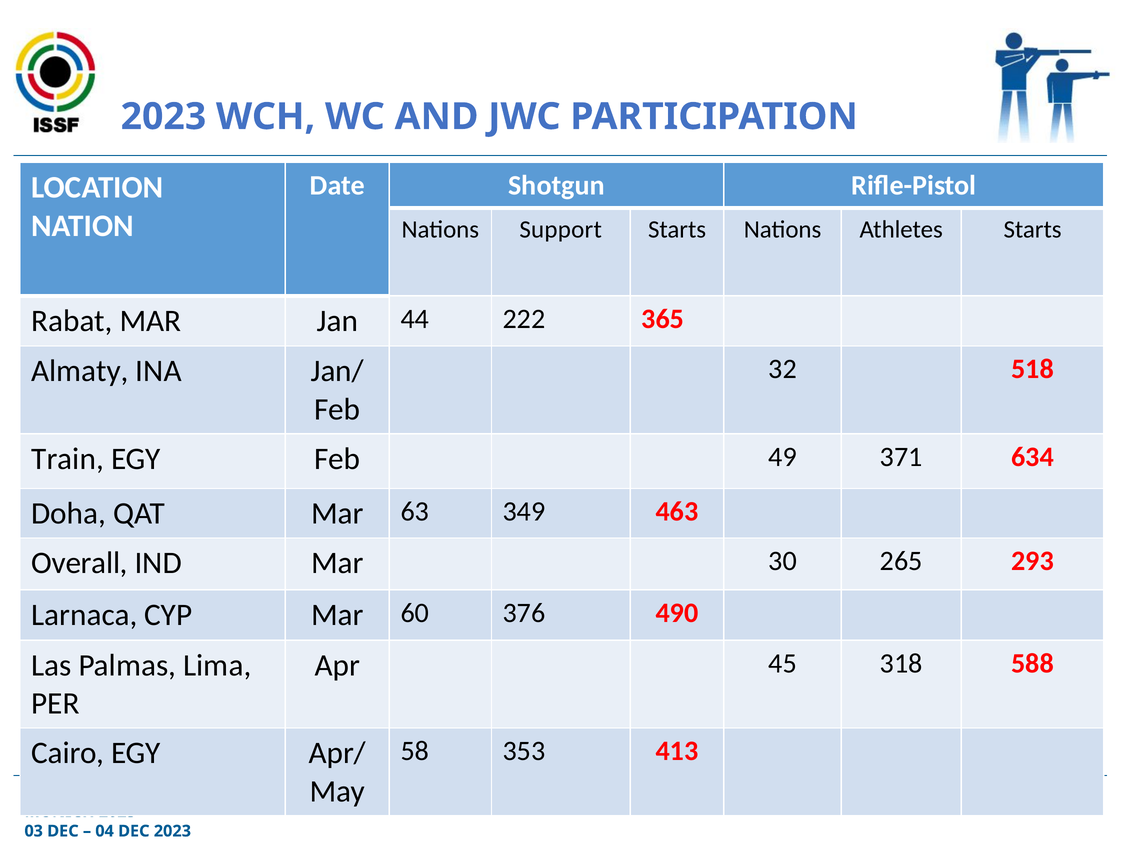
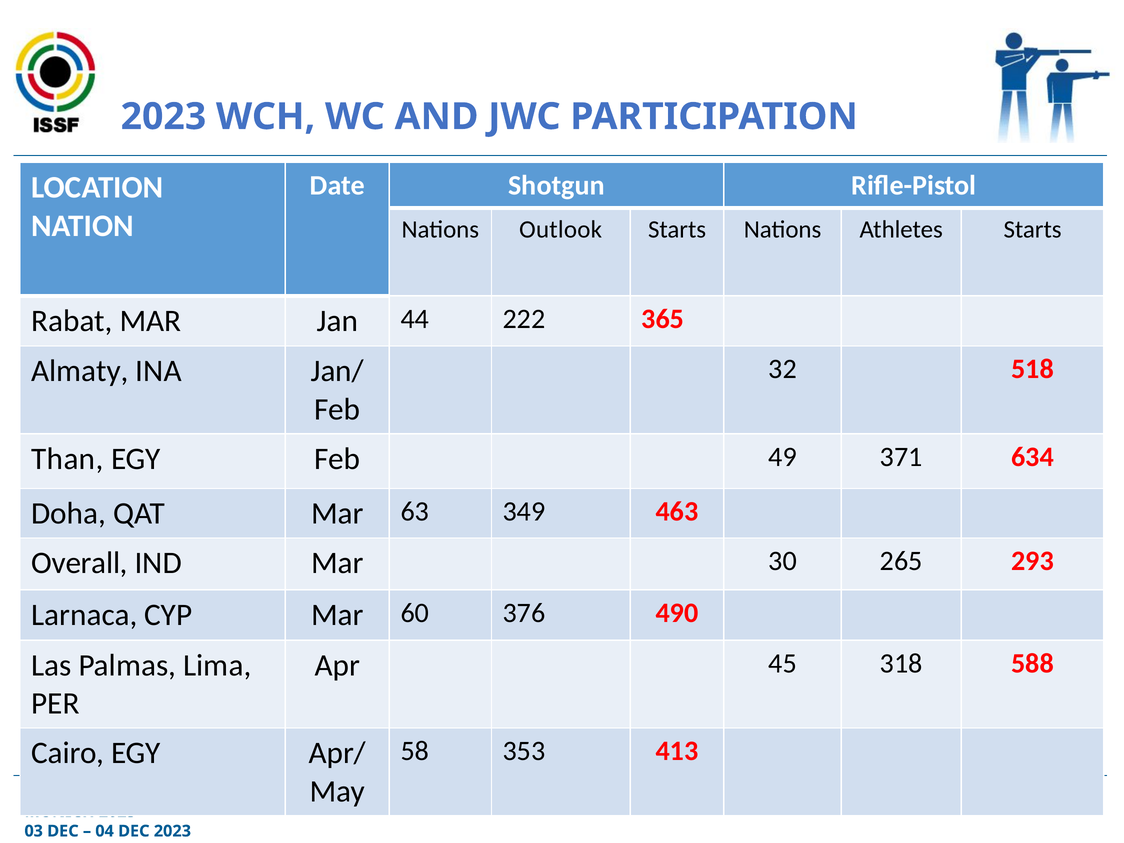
Support: Support -> Outlook (561, 229)
Train: Train -> Than (67, 459)
